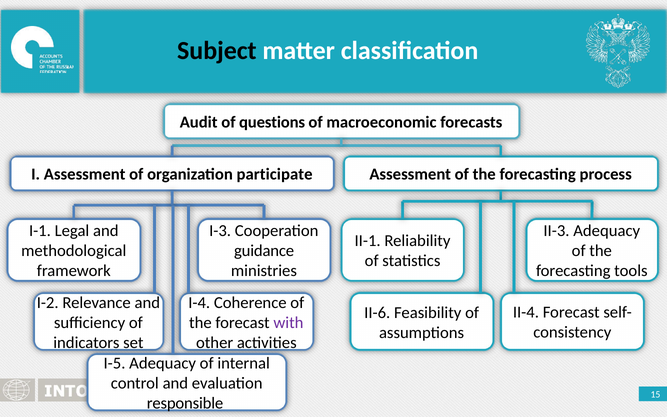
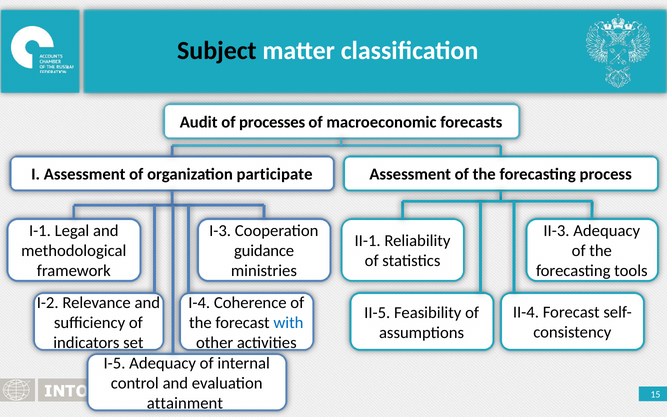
questions: questions -> processes (272, 122)
II-6: II-6 -> II-5 (377, 312)
with colour: purple -> blue (288, 322)
responsible: responsible -> attainment (185, 403)
